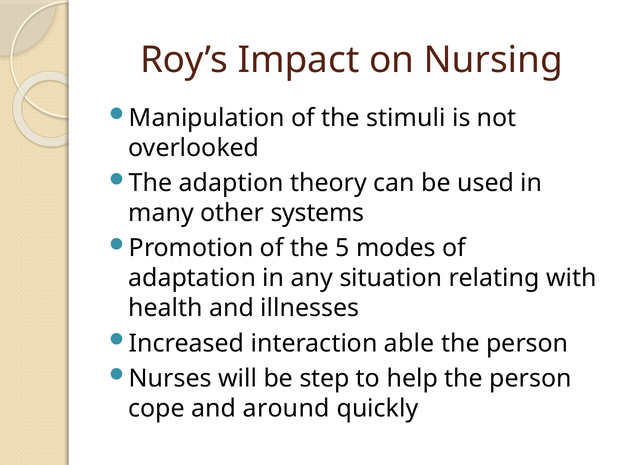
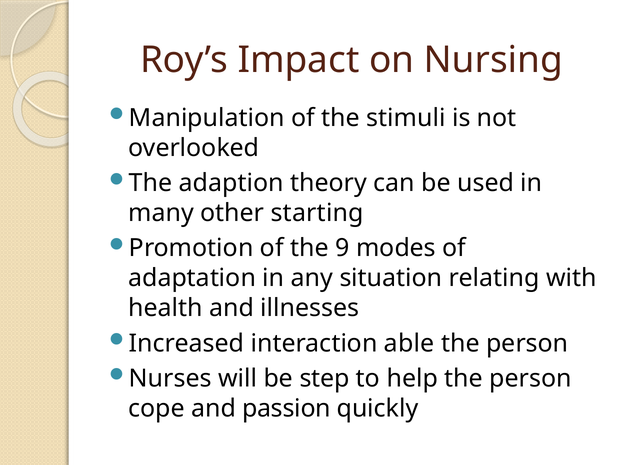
systems: systems -> starting (317, 213)
5: 5 -> 9 (342, 248)
around: around -> passion (287, 408)
